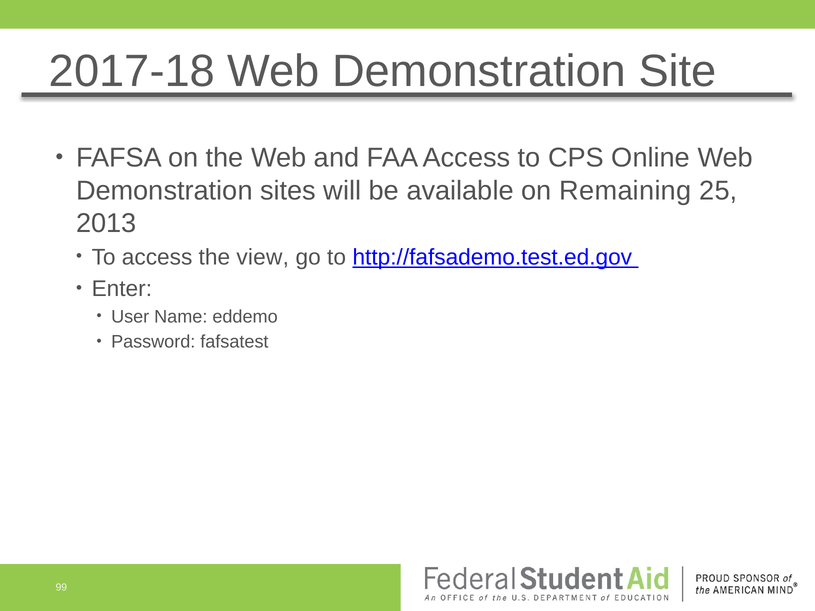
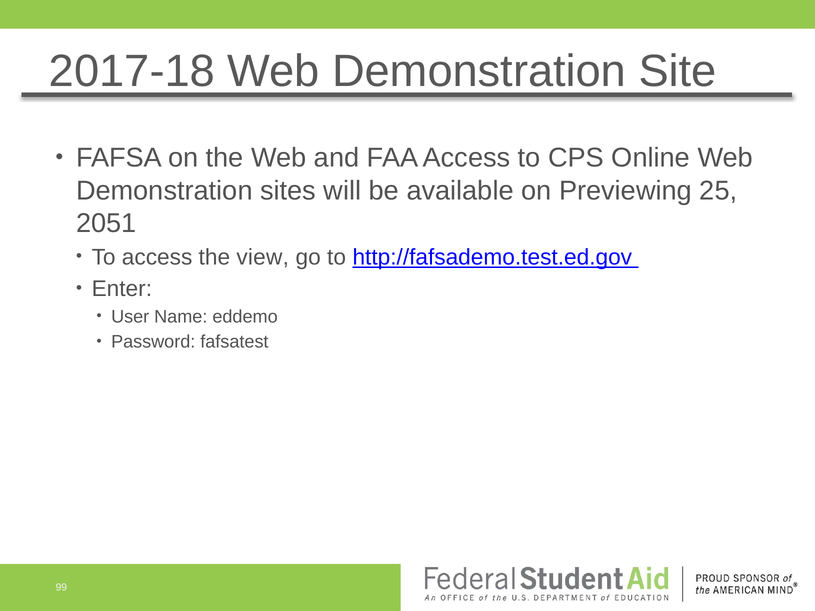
Remaining: Remaining -> Previewing (626, 191)
2013: 2013 -> 2051 (106, 223)
